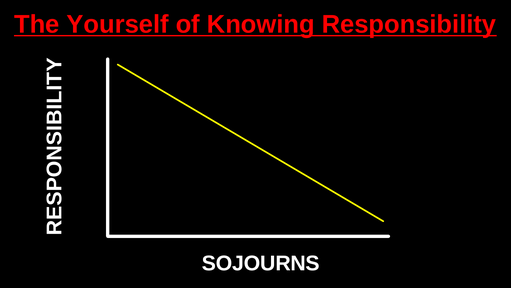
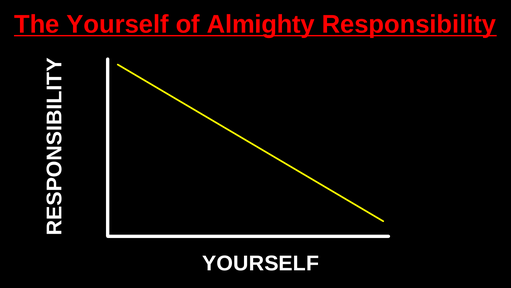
Knowing: Knowing -> Almighty (261, 24)
SOJOURNS: SOJOURNS -> YOURSELF (261, 263)
